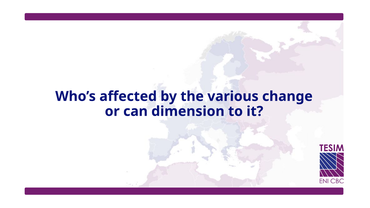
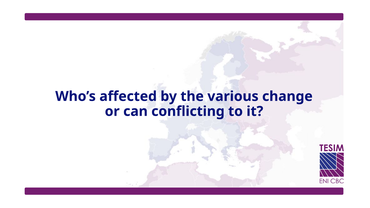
dimension: dimension -> conflicting (188, 111)
